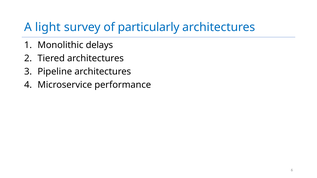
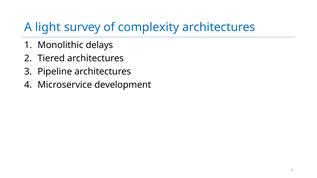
particularly: particularly -> complexity (149, 27)
performance: performance -> development (123, 85)
